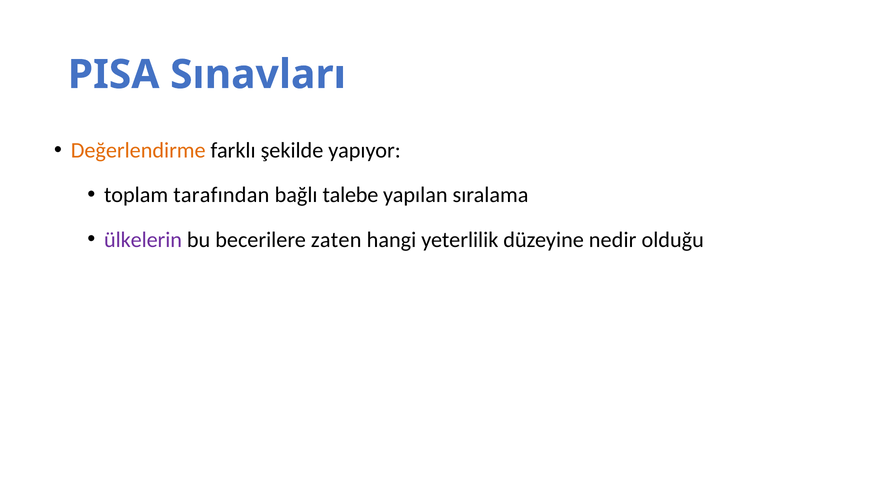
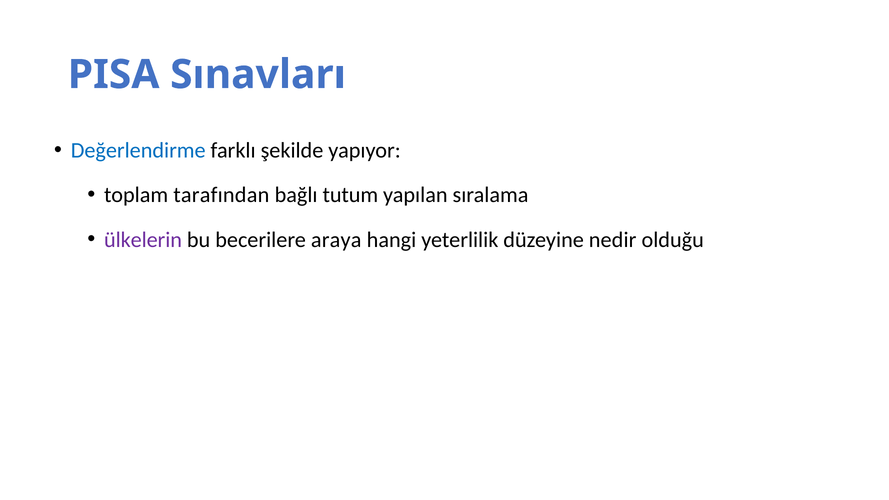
Değerlendirme colour: orange -> blue (138, 151)
talebe: talebe -> tutum (350, 195)
zaten: zaten -> araya (336, 240)
